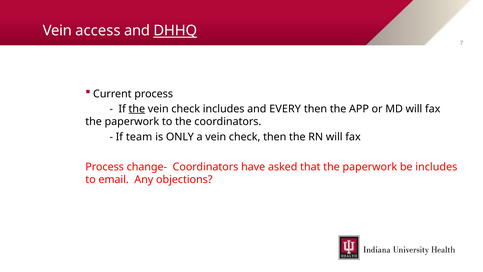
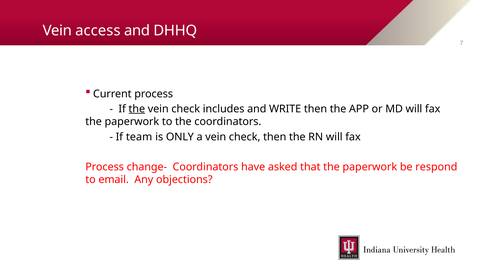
DHHQ underline: present -> none (175, 31)
EVERY: EVERY -> WRITE (285, 109)
be includes: includes -> respond (436, 167)
